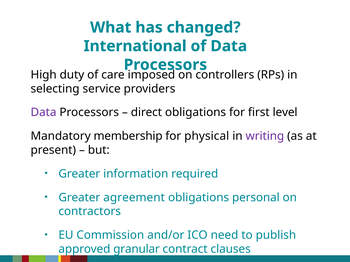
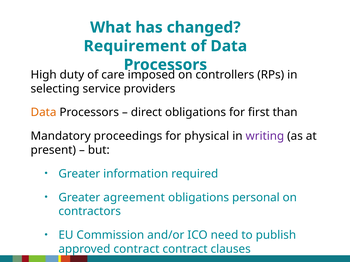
International: International -> Requirement (135, 46)
Data colour: purple -> orange (44, 113)
level: level -> than (285, 113)
membership: membership -> proceedings (128, 136)
approved granular: granular -> contract (136, 250)
